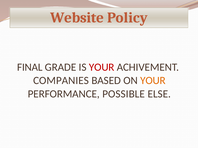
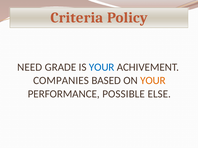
Website: Website -> Criteria (77, 18)
FINAL: FINAL -> NEED (30, 67)
YOUR colour: red -> blue (102, 67)
